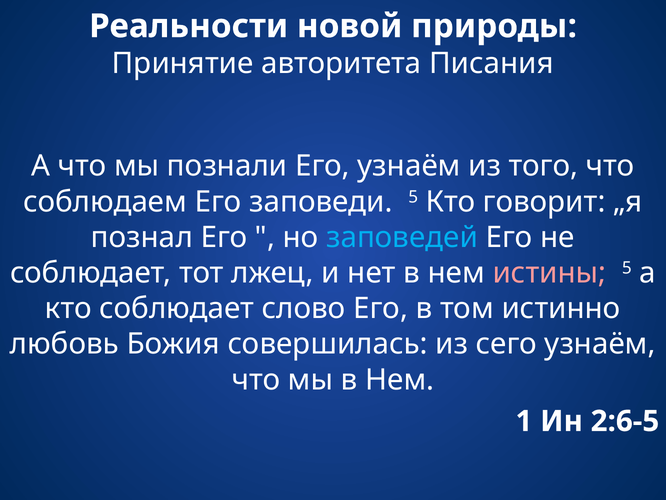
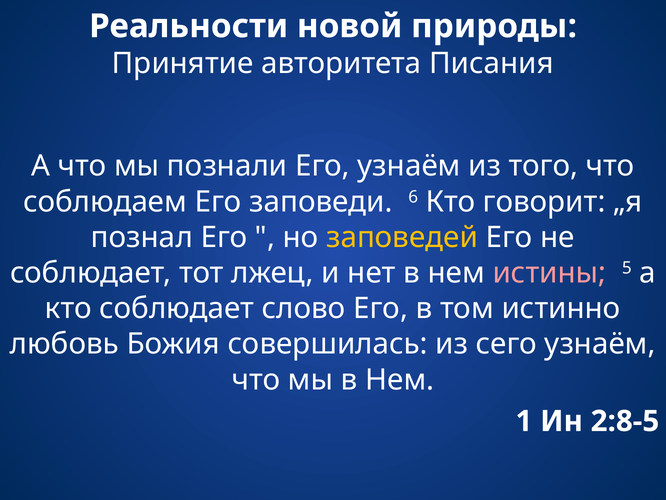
заповеди 5: 5 -> 6 (413, 197)
заповедей colour: light blue -> yellow (402, 237)
2:6-5: 2:6-5 -> 2:8-5 (625, 421)
